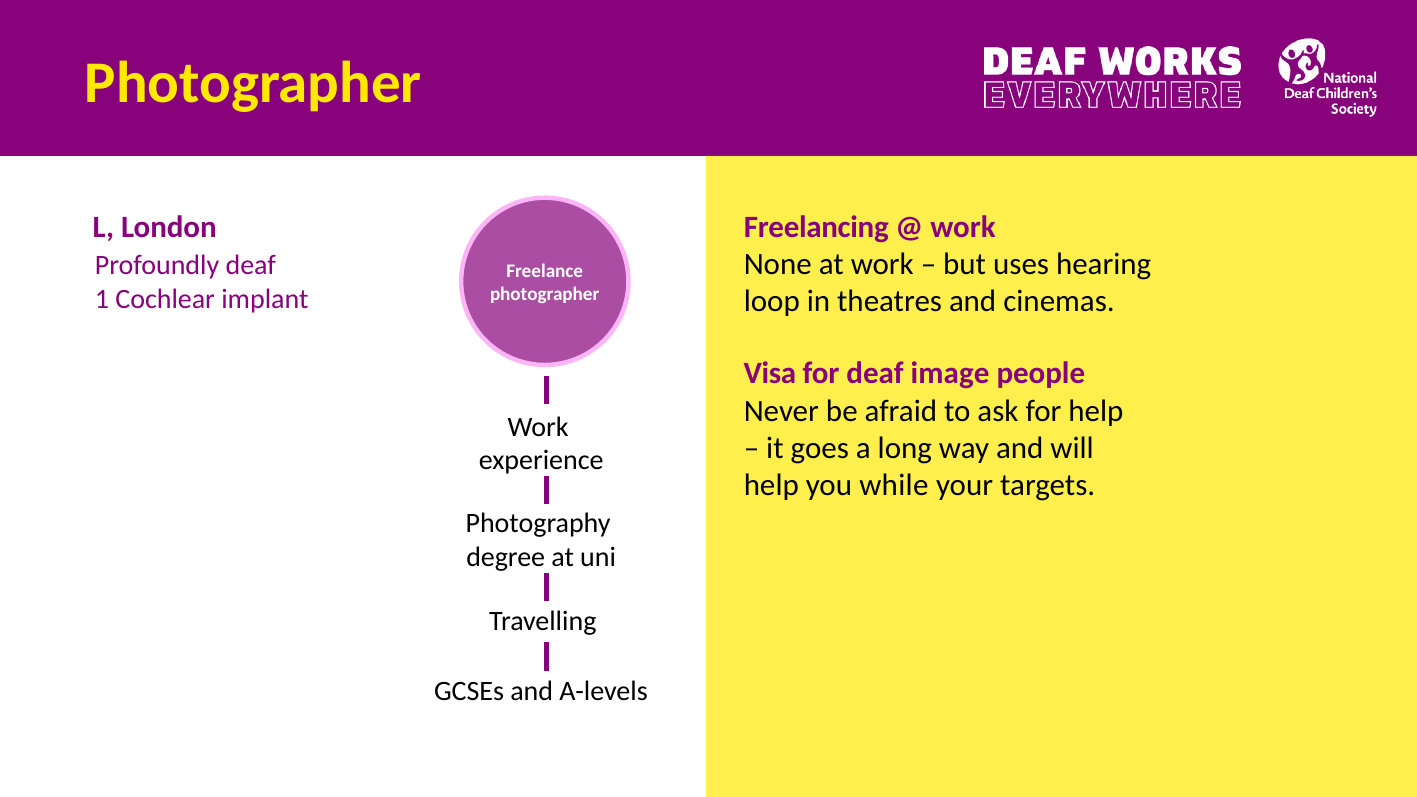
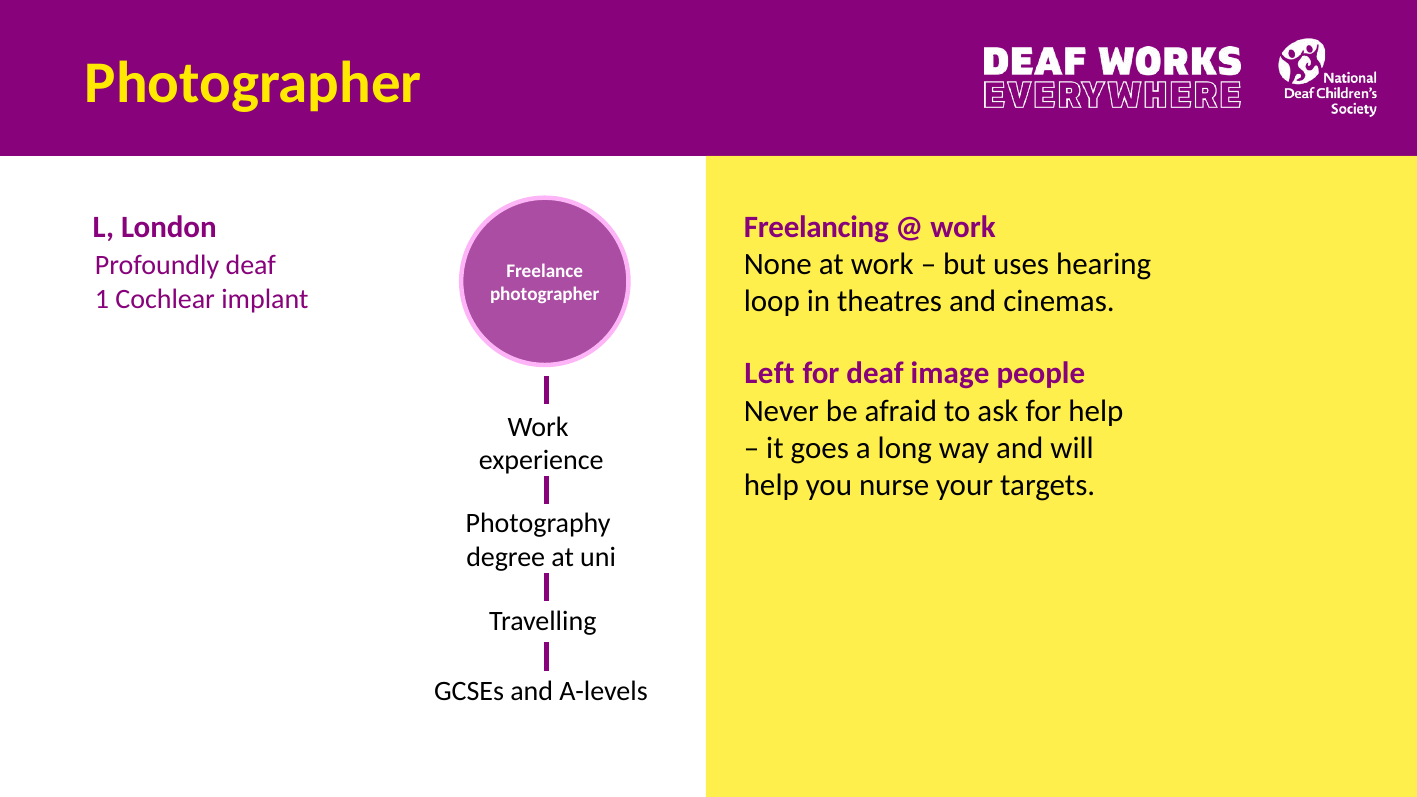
Visa: Visa -> Left (770, 374)
while: while -> nurse (894, 485)
